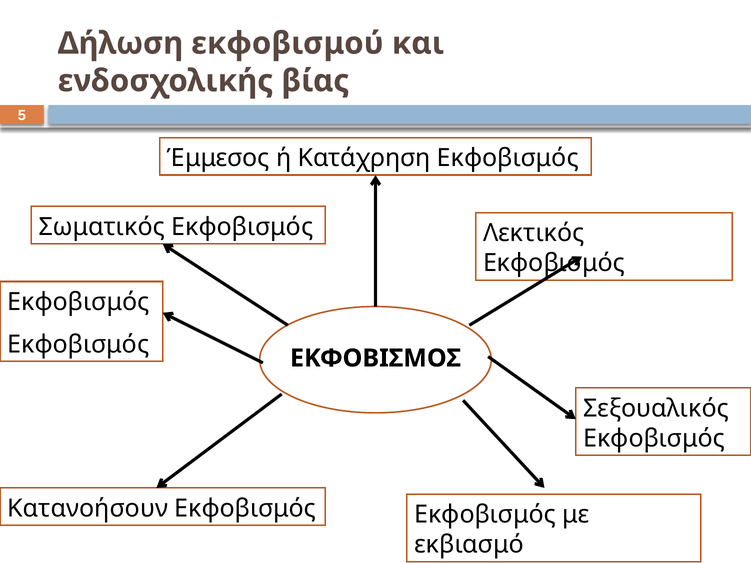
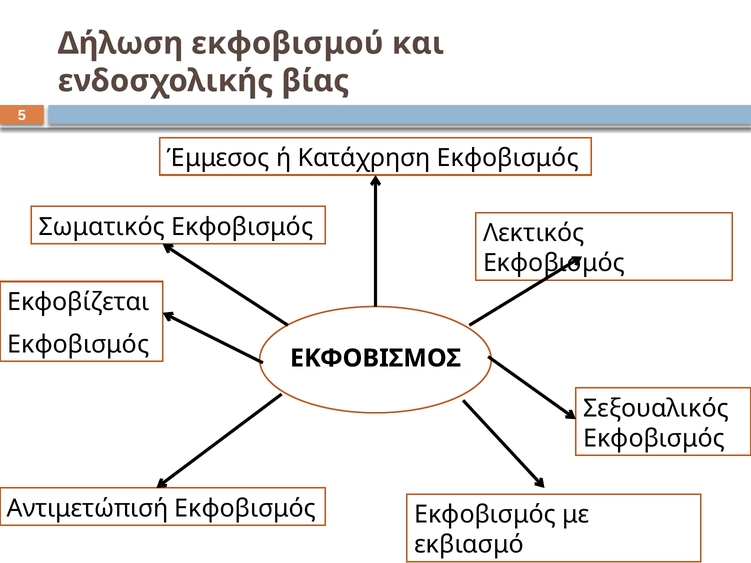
Εκφοβισμός: Εκφοβισμός -> Εκφοβίζεται (78, 302)
Κατανοήσουν: Κατανοήσουν -> Αντιμετώπισή (88, 509)
